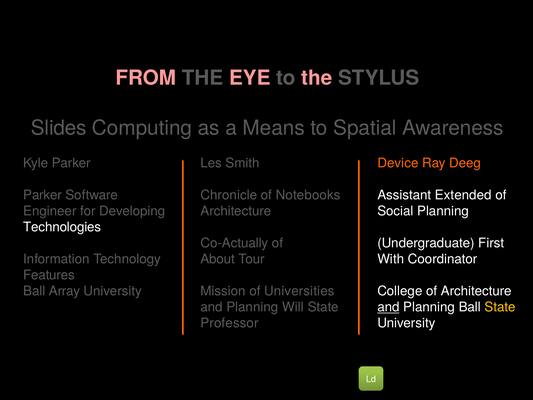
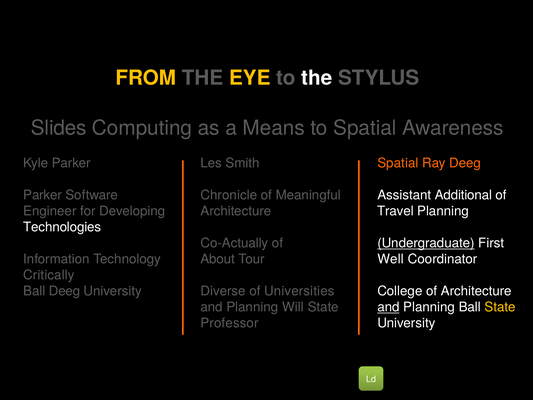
FROM colour: pink -> yellow (146, 78)
EYE colour: pink -> yellow (250, 78)
the colour: pink -> white (317, 78)
Device: Device -> Spatial (398, 163)
Notebooks: Notebooks -> Meaningful (308, 195)
Extended: Extended -> Additional (463, 195)
Social: Social -> Travel (395, 211)
Undergraduate underline: none -> present (426, 243)
With: With -> Well (391, 259)
Features: Features -> Critically (49, 275)
Ball Array: Array -> Deeg (65, 291)
Mission: Mission -> Diverse (223, 291)
